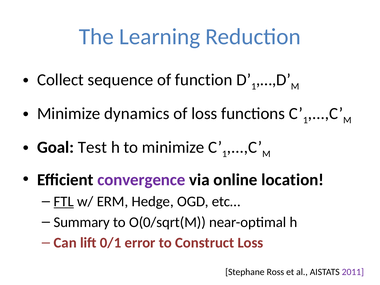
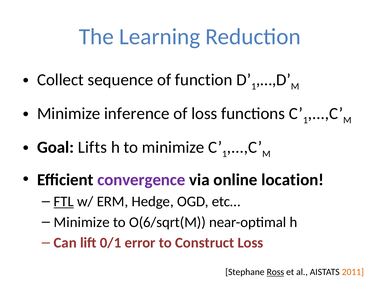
dynamics: dynamics -> inference (137, 114)
Test: Test -> Lifts (92, 147)
Summary: Summary -> Minimize (82, 222)
O(0/sqrt(M: O(0/sqrt(M -> O(6/sqrt(M (167, 222)
Ross underline: none -> present (275, 272)
2011 colour: purple -> orange (353, 272)
